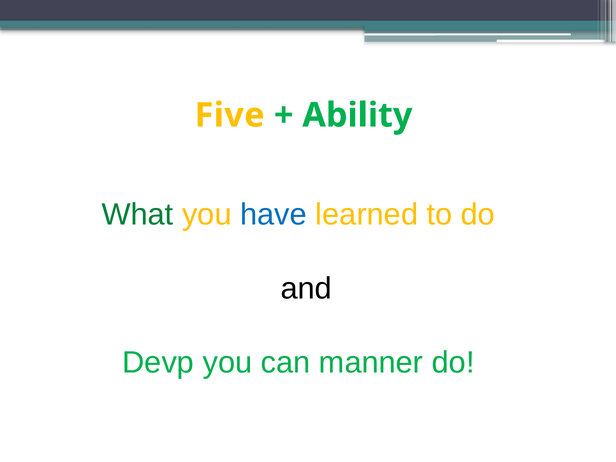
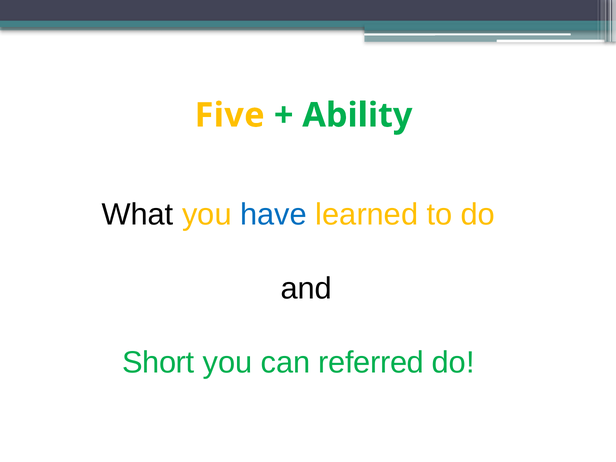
What colour: green -> black (138, 215)
Devp: Devp -> Short (158, 362)
manner: manner -> referred (371, 362)
